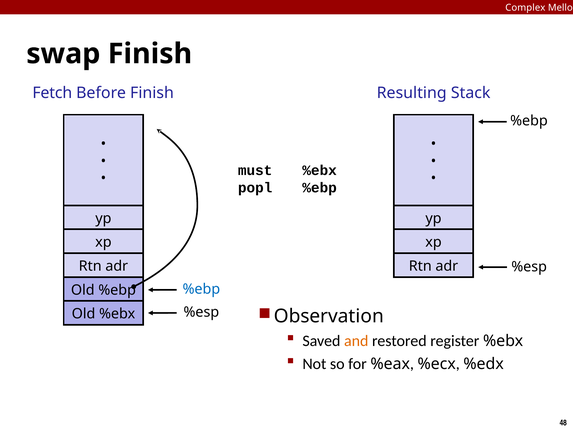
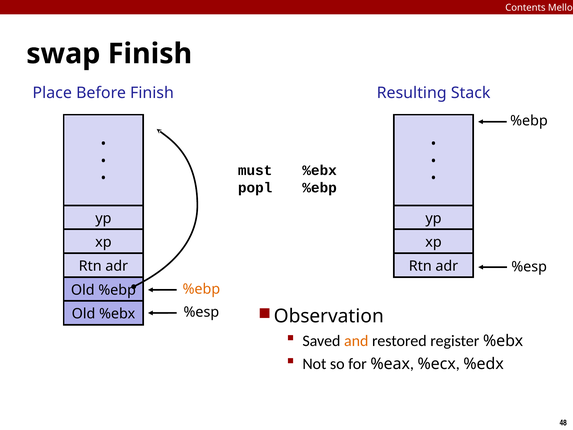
Complex: Complex -> Contents (525, 8)
Fetch: Fetch -> Place (52, 93)
%ebp colour: blue -> orange (201, 289)
